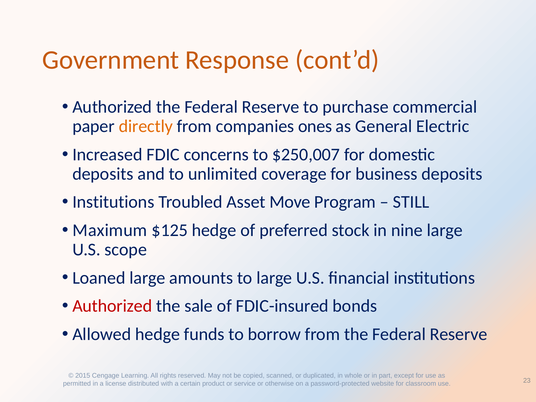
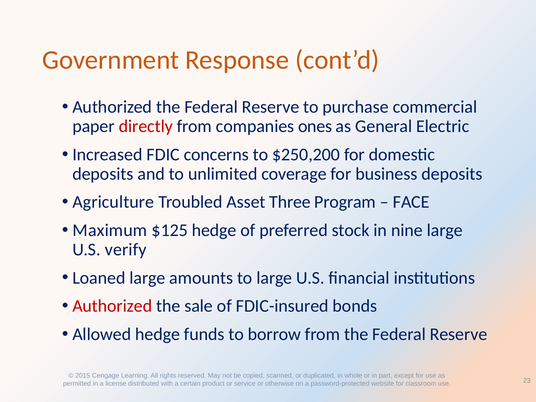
directly colour: orange -> red (146, 126)
$250,007: $250,007 -> $250,200 (306, 155)
Institutions: Institutions -> Agriculture (113, 202)
Move: Move -> Three (290, 202)
STILL: STILL -> FACE (411, 202)
scope: scope -> verify (126, 250)
